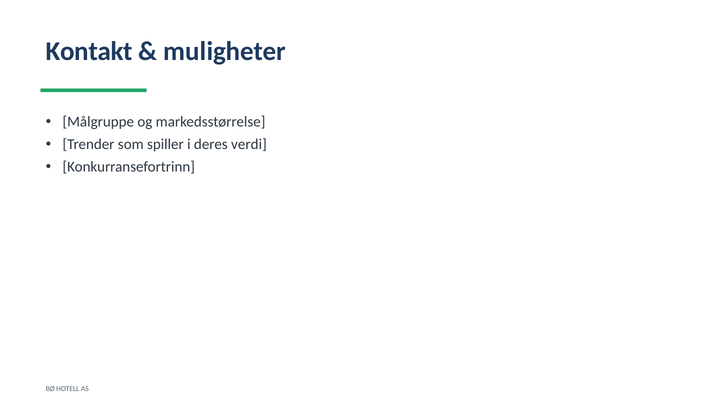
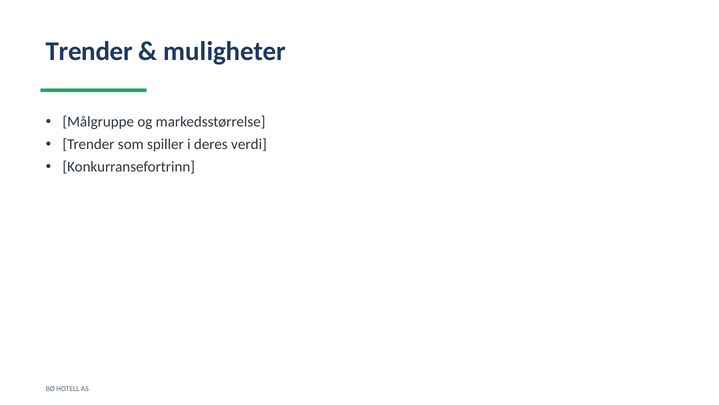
Kontakt: Kontakt -> Trender (89, 51)
